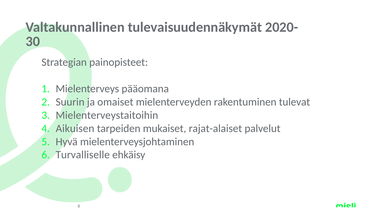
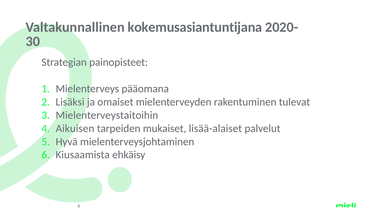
tulevaisuudennäkymät: tulevaisuudennäkymät -> kokemusasiantuntijana (195, 27)
Suurin: Suurin -> Lisäksi (70, 102)
rajat-alaiset: rajat-alaiset -> lisää-alaiset (215, 128)
Turvalliselle: Turvalliselle -> Kiusaamista (83, 155)
